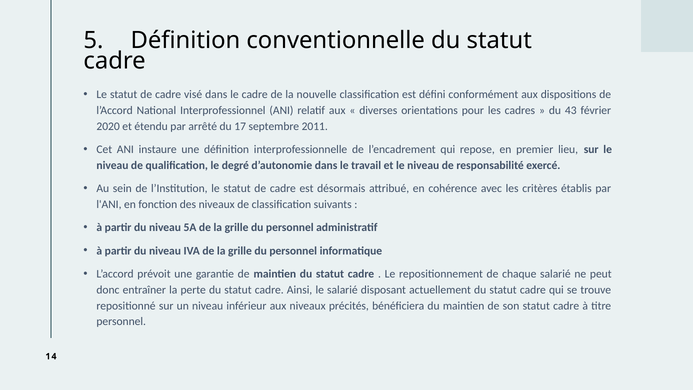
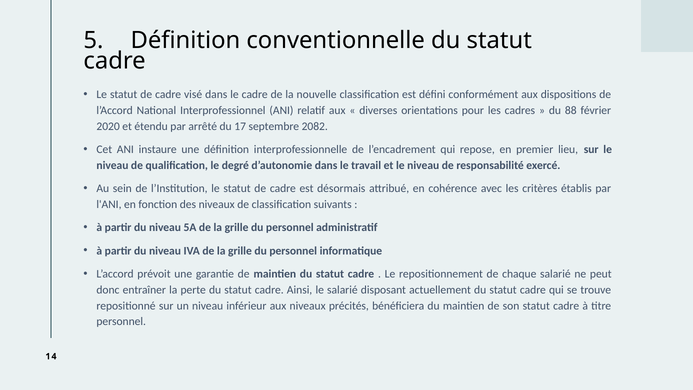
43: 43 -> 88 (571, 110)
2011: 2011 -> 2082 (315, 126)
